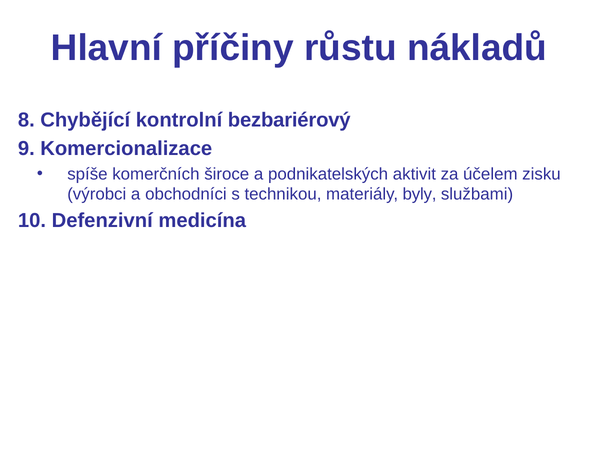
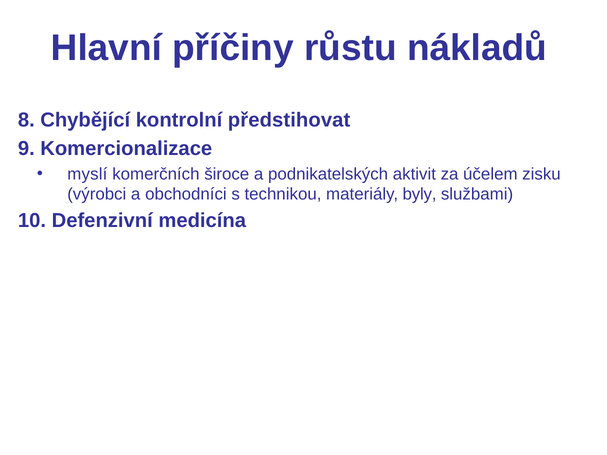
bezbariérový: bezbariérový -> předstihovat (289, 120)
spíše: spíše -> myslí (87, 174)
